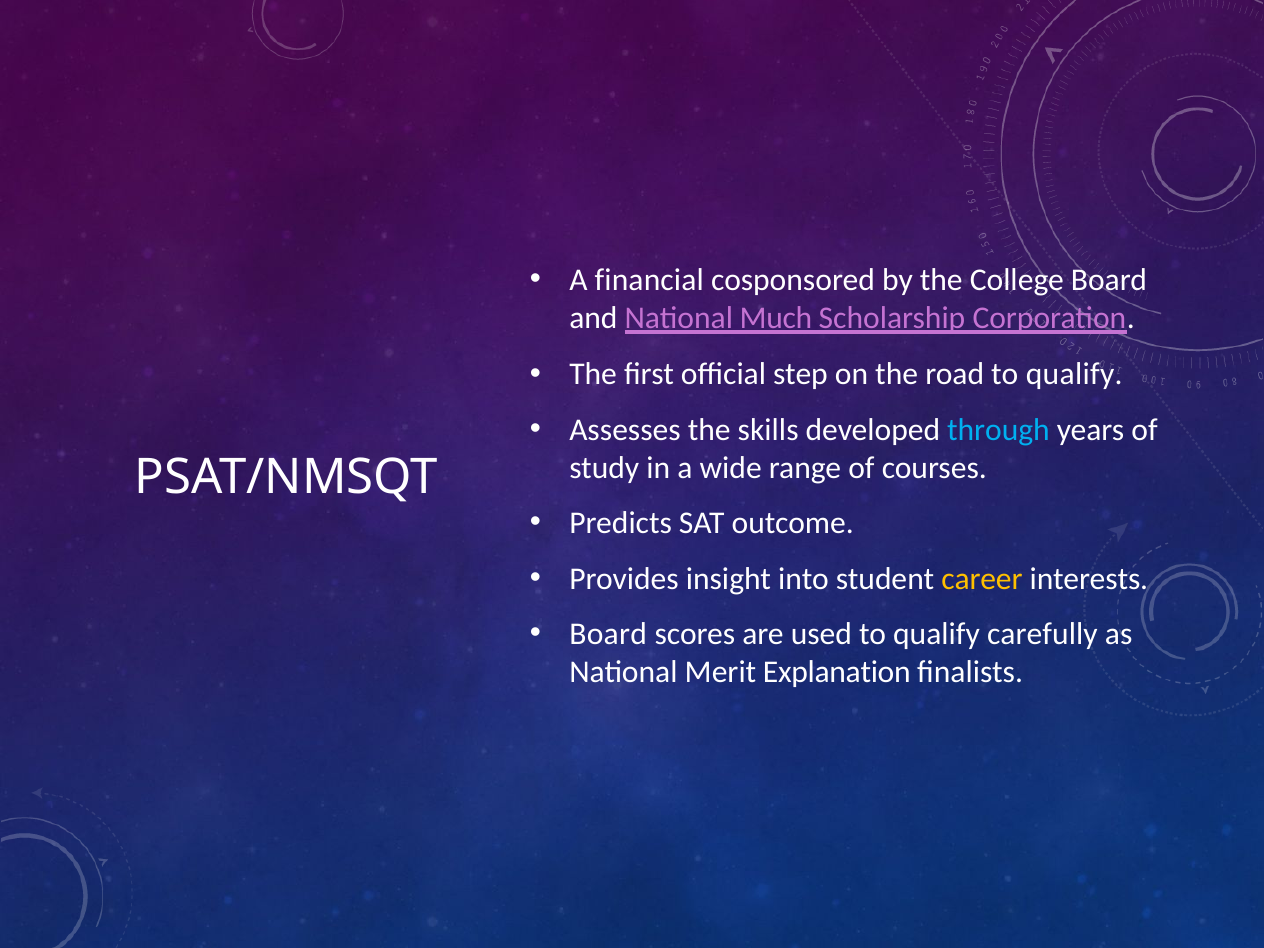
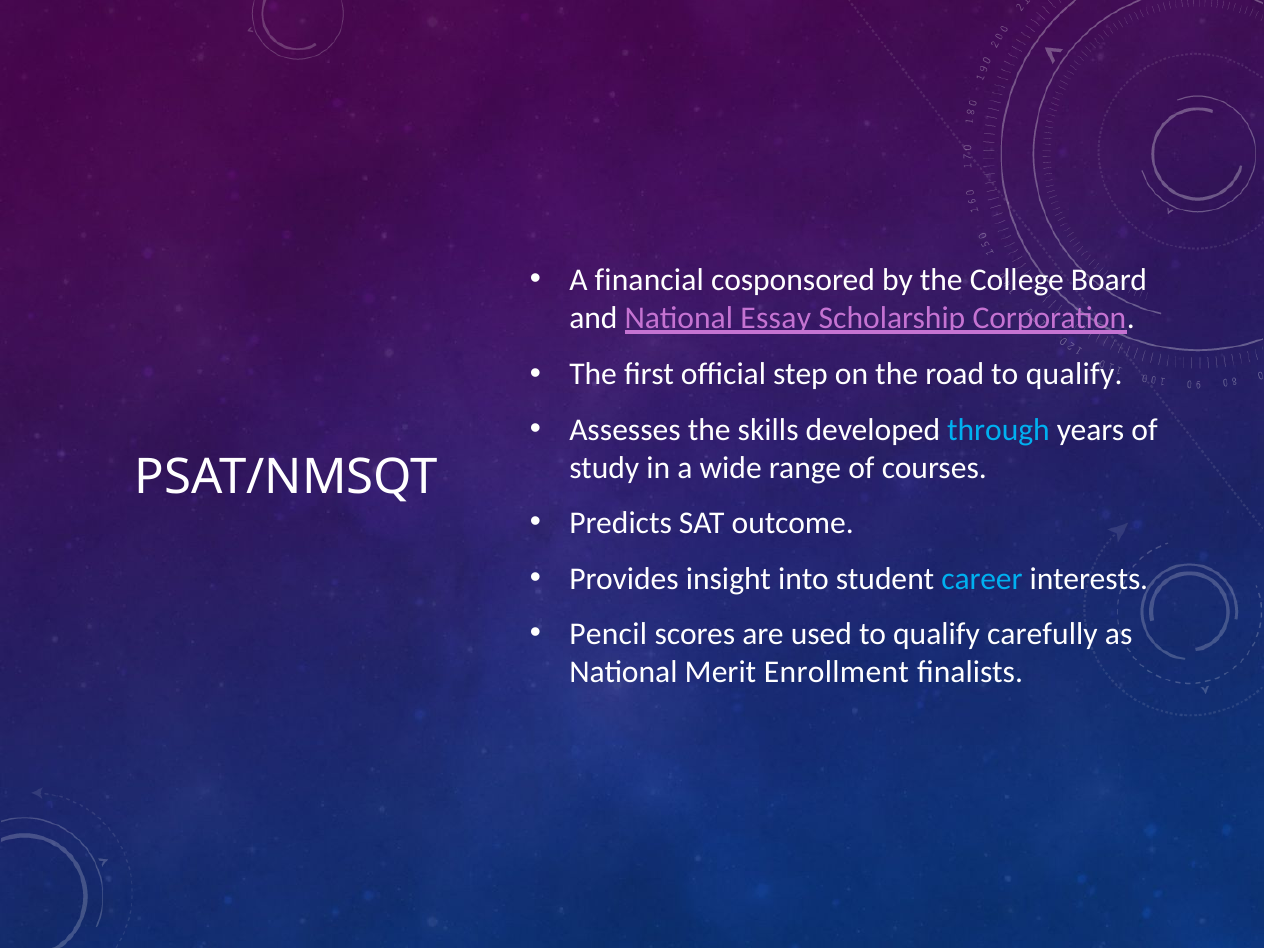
Much: Much -> Essay (776, 318)
career colour: yellow -> light blue (982, 579)
Board: Board -> Pencil (608, 634)
Explanation: Explanation -> Enrollment (836, 672)
